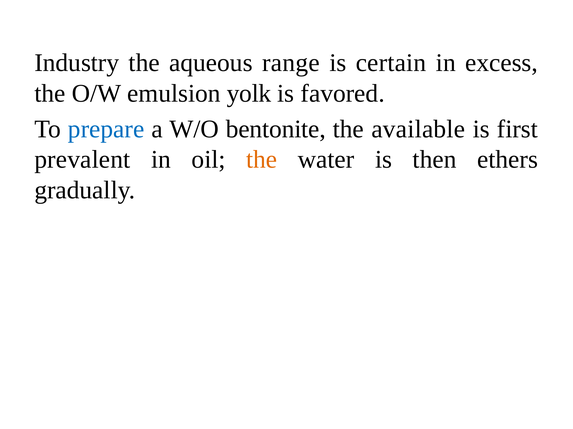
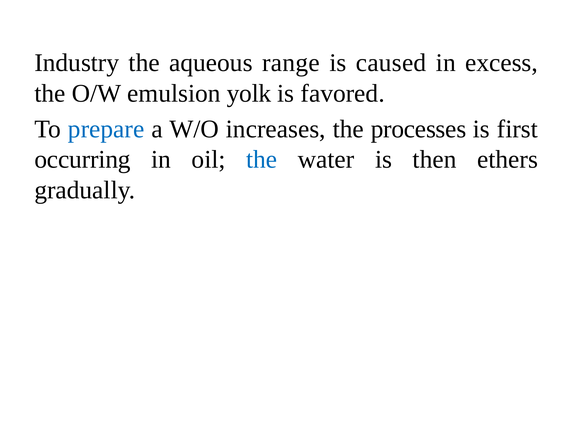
certain: certain -> caused (391, 63)
bentonite: bentonite -> increases (276, 129)
available: available -> processes (419, 129)
prevalent: prevalent -> occurring (83, 160)
the colour: orange -> blue (262, 160)
